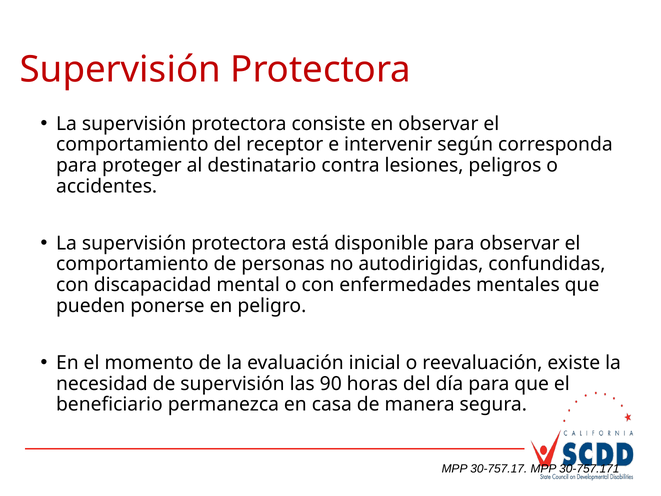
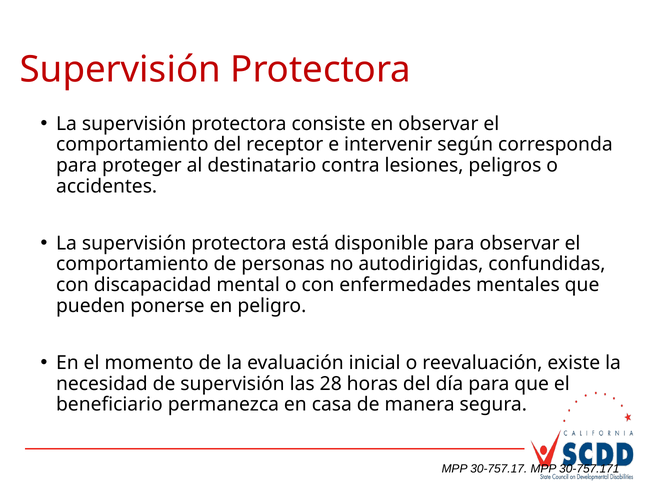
90: 90 -> 28 (331, 383)
